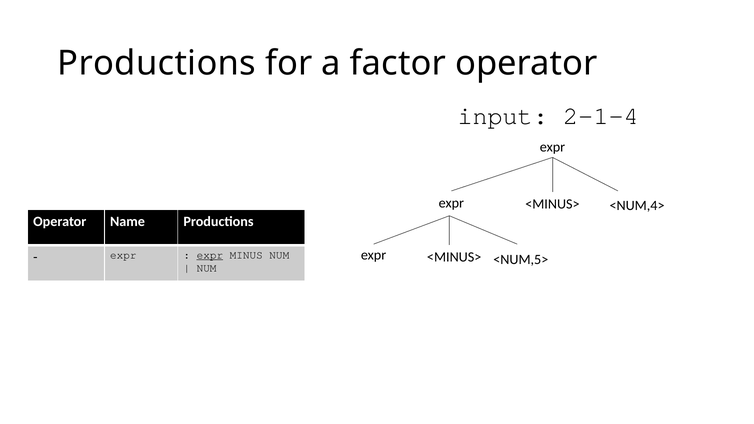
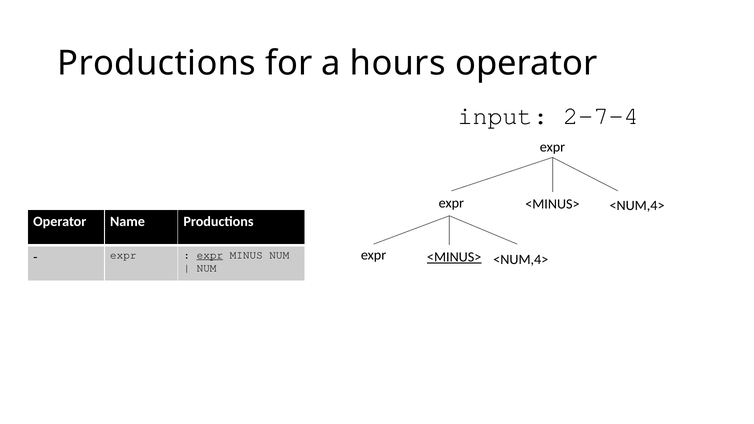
factor: factor -> hours (398, 63)
2-1-4: 2-1-4 -> 2-7-4 (601, 116)
expr <NUM,5>: <NUM,5> -> <NUM,4> (521, 260)
<MINUS> underline: none -> present (454, 257)
